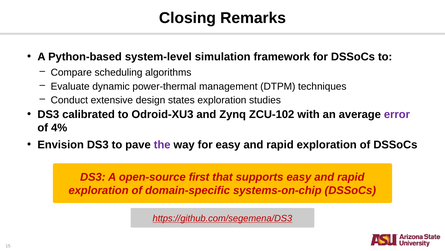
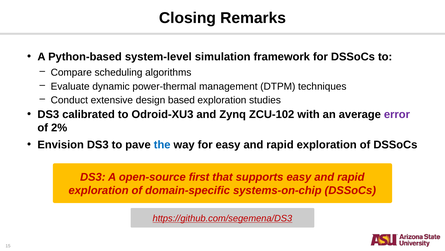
states: states -> based (181, 100)
4%: 4% -> 2% (59, 128)
the colour: purple -> blue (162, 144)
